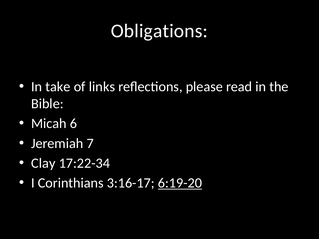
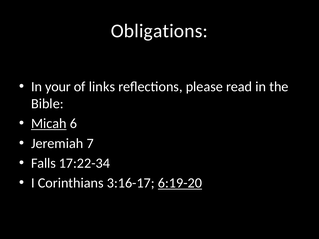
take: take -> your (58, 87)
Micah underline: none -> present (49, 124)
Clay: Clay -> Falls (43, 163)
